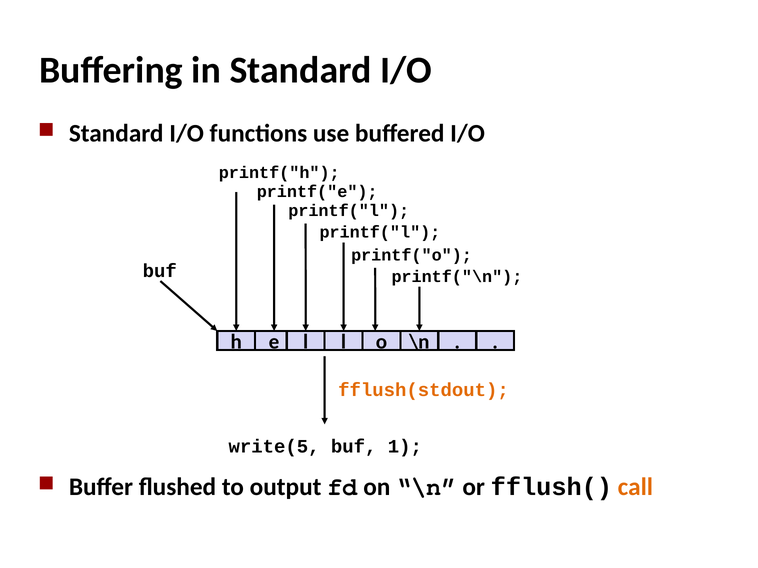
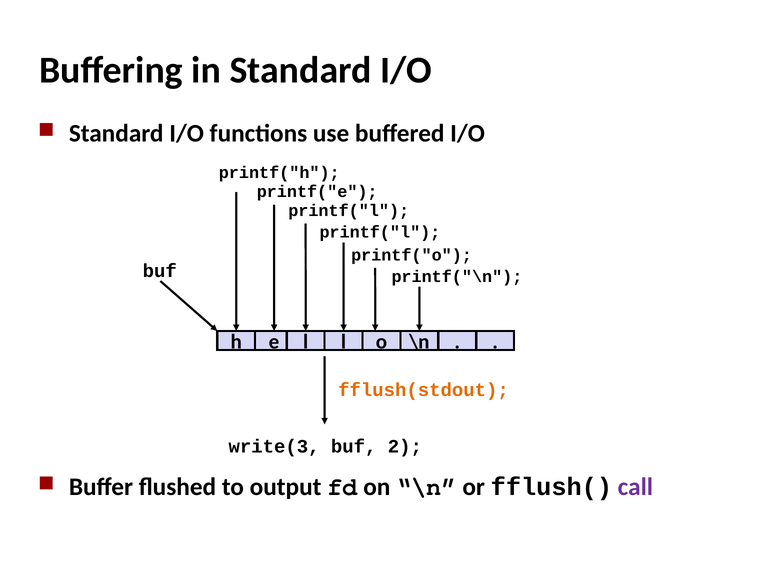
write(5: write(5 -> write(3 (274, 447)
1: 1 -> 2 (405, 447)
call colour: orange -> purple (635, 487)
